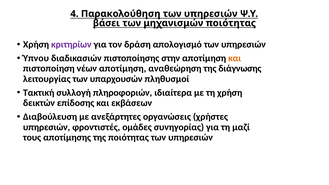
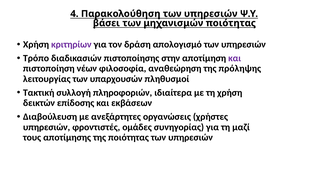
Ύπνου: Ύπνου -> Τρόπο (36, 58)
και colour: orange -> purple (235, 58)
νέων αποτίμηση: αποτίμηση -> φιλοσοφία (123, 69)
διάγνωσης: διάγνωσης -> πρόληψης (240, 69)
